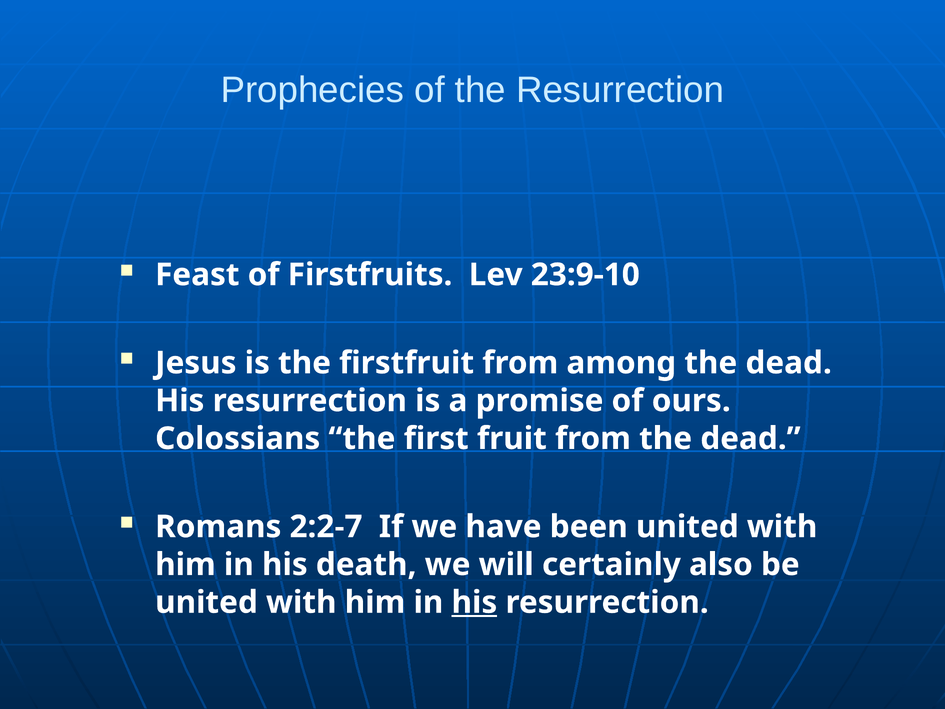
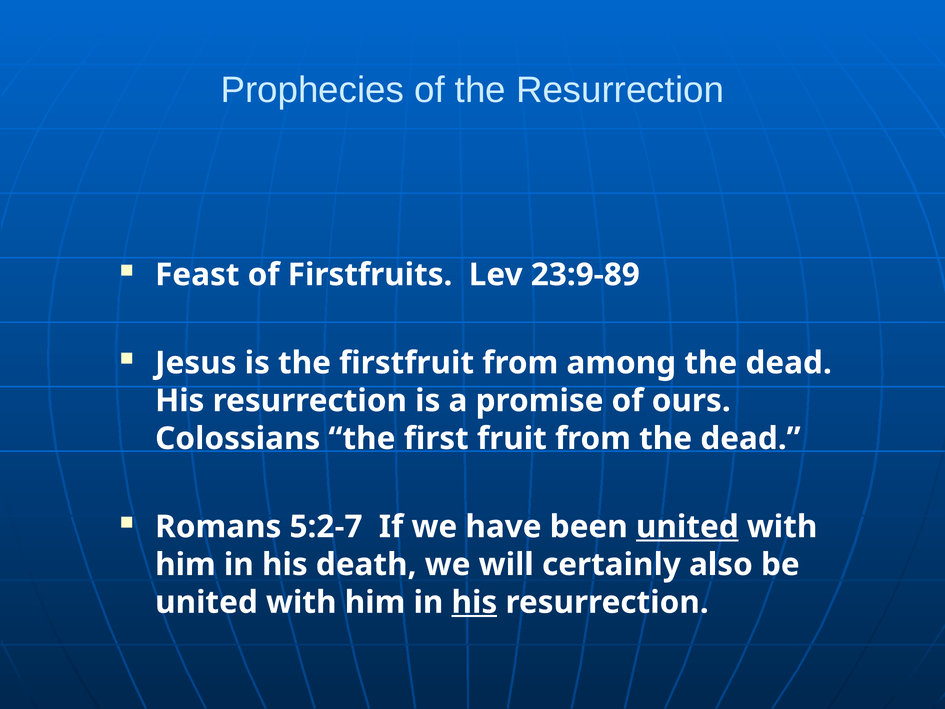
23:9-10: 23:9-10 -> 23:9-89 (585, 275)
2:2-7: 2:2-7 -> 5:2-7 (326, 527)
united underline: none -> present (687, 527)
